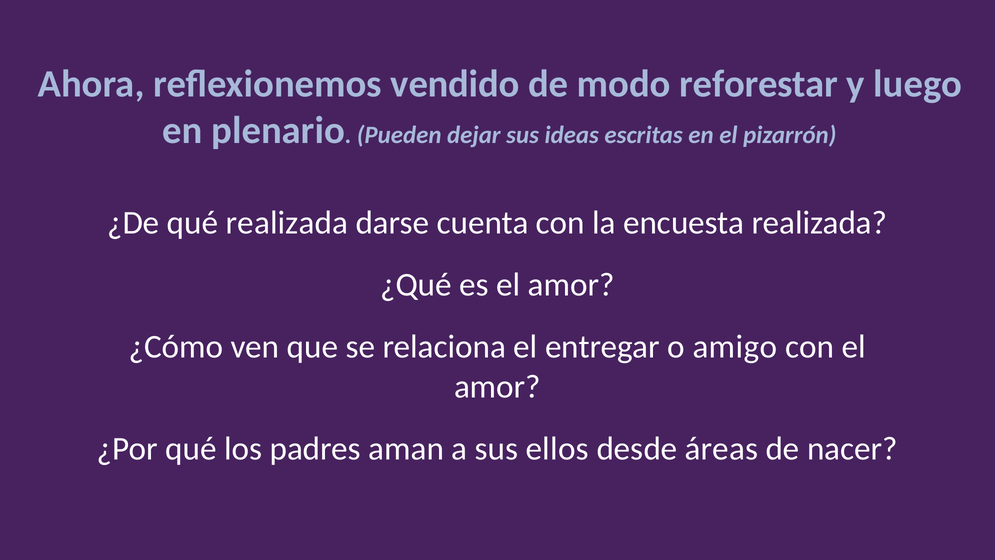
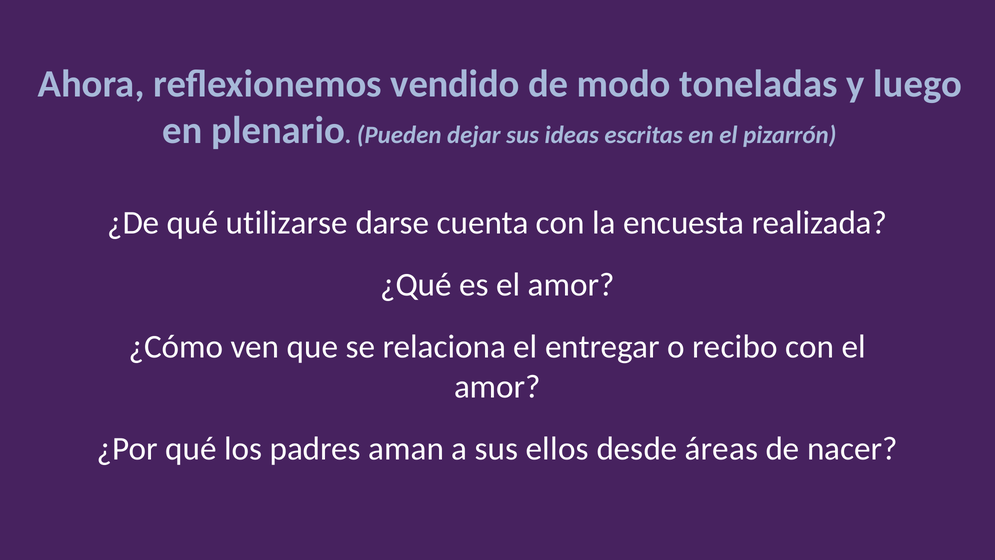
reforestar: reforestar -> toneladas (759, 84)
qué realizada: realizada -> utilizarse (287, 223)
amigo: amigo -> recibo (735, 347)
